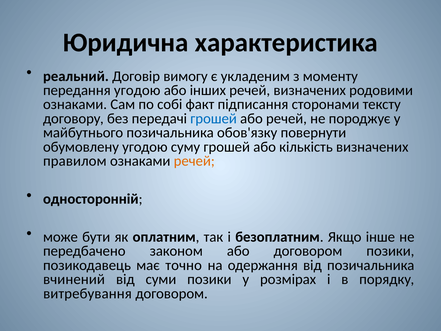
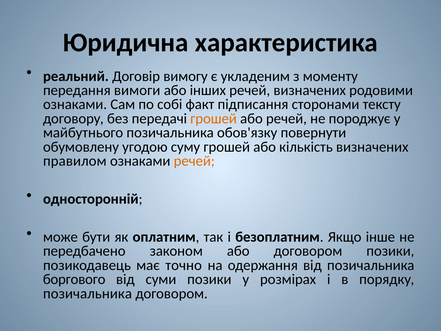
передання угодою: угодою -> вимоги (137, 90)
грошей colour: blue -> orange (214, 118)
вчинений: вчинений -> боргового (74, 279)
витребування: витребування -> позичальника (87, 293)
